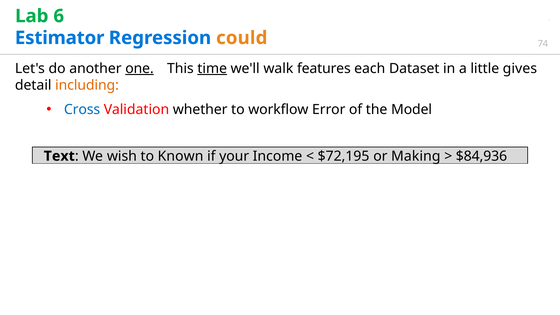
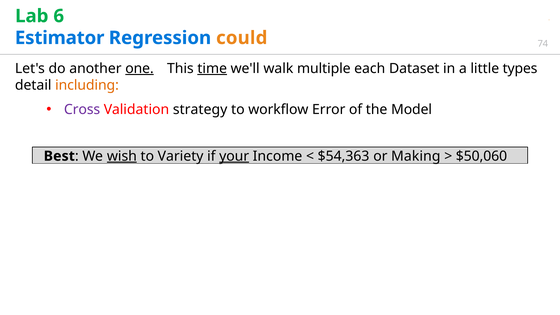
features: features -> multiple (324, 68)
gives: gives -> types (520, 68)
Cross colour: blue -> purple (82, 110)
whether: whether -> strategy (200, 110)
Text: Text -> Best (59, 156)
wish underline: none -> present (122, 156)
Known: Known -> Variety (181, 156)
your underline: none -> present (234, 156)
$72,195: $72,195 -> $54,363 (343, 156)
$84,936: $84,936 -> $50,060 (481, 156)
